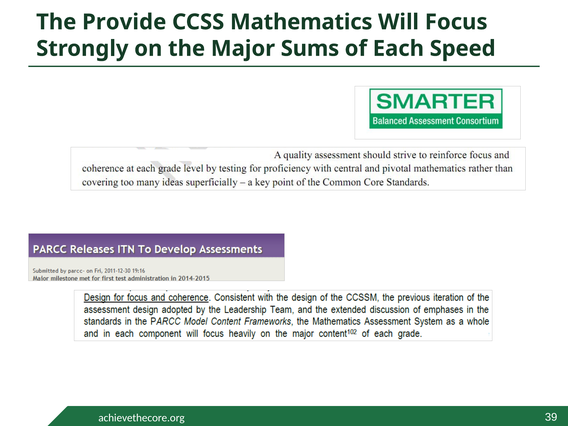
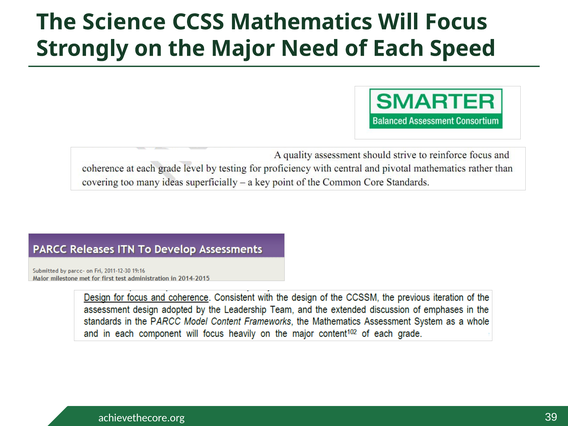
Provide: Provide -> Science (124, 22)
Sums: Sums -> Need (310, 49)
